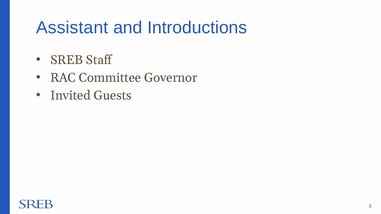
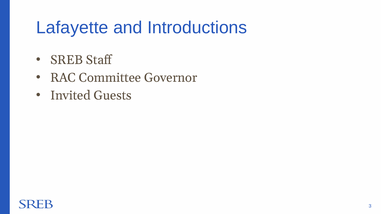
Assistant: Assistant -> Lafayette (72, 28)
